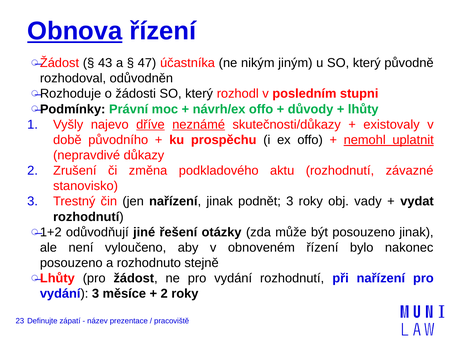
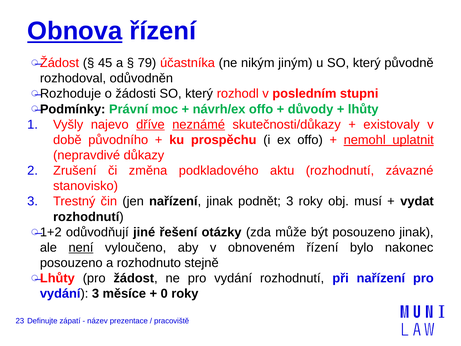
43: 43 -> 45 (105, 63)
47: 47 -> 79 (147, 63)
vady: vady -> musí (368, 201)
není underline: none -> present (81, 247)
2: 2 -> 0 (164, 293)
